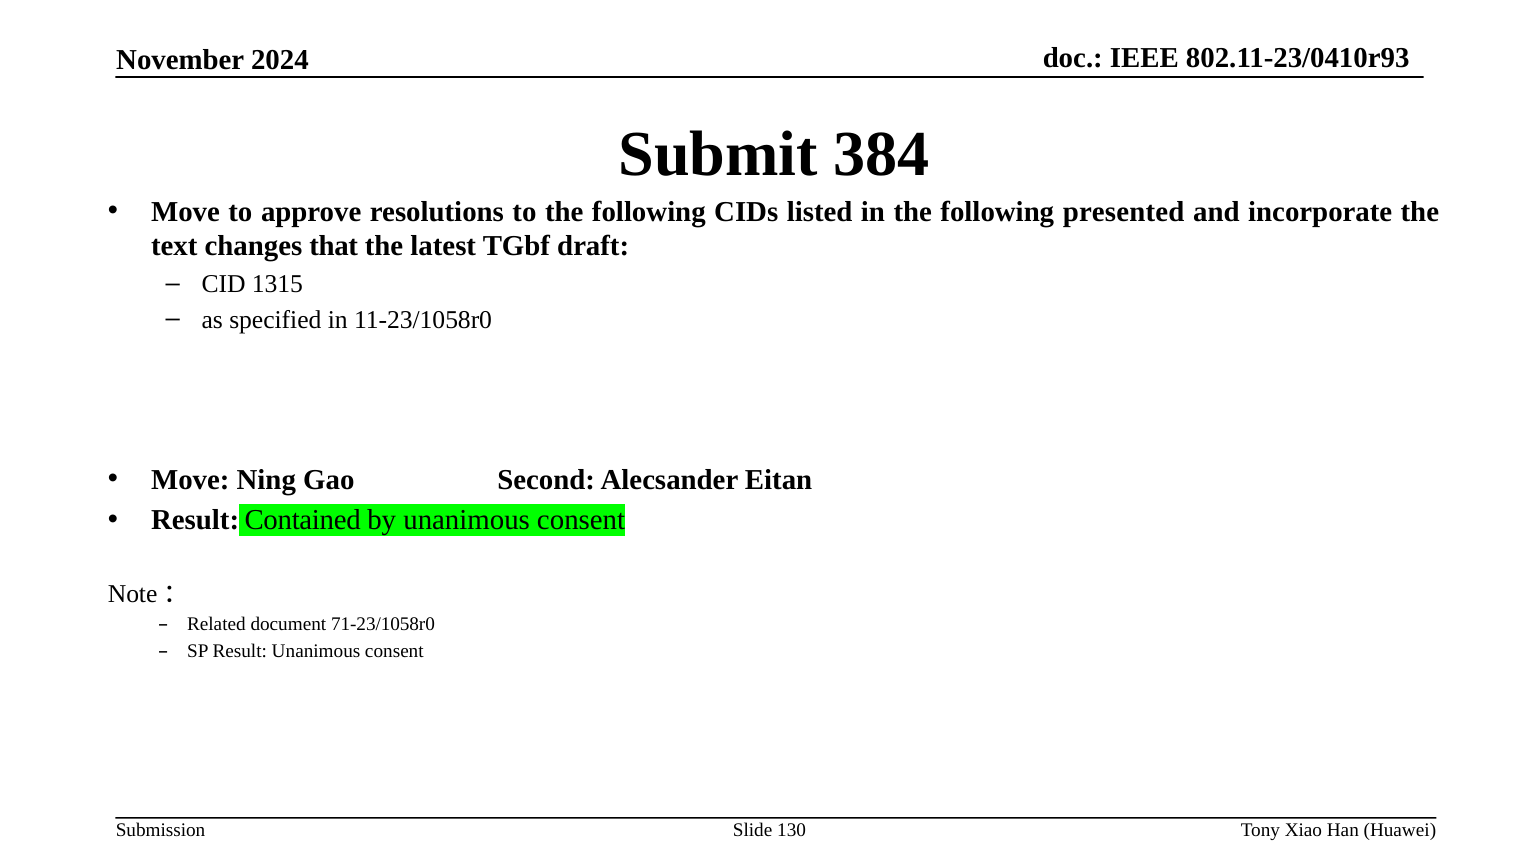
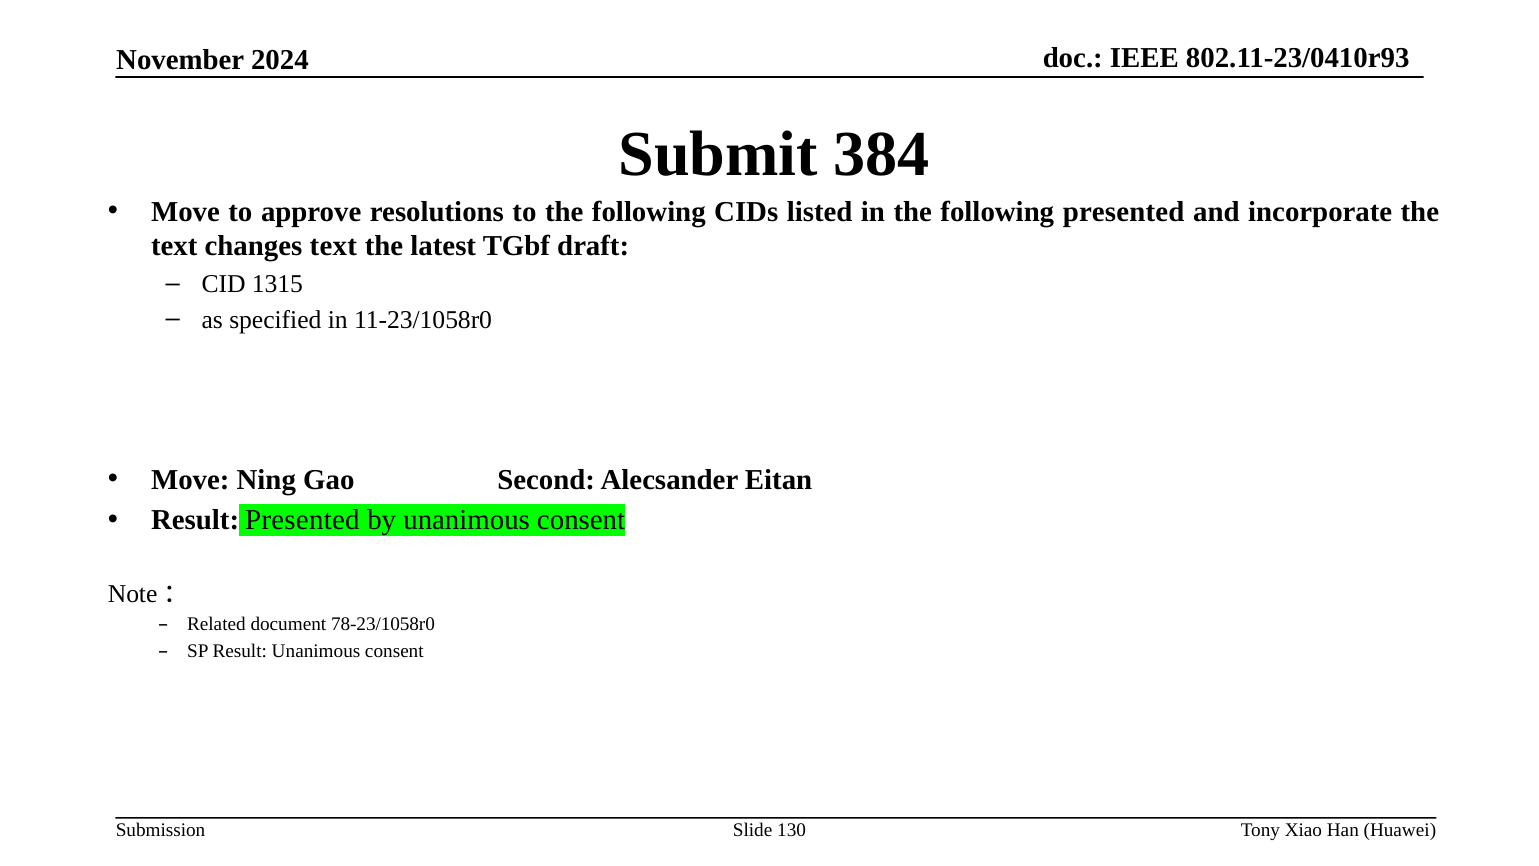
changes that: that -> text (333, 246)
Result Contained: Contained -> Presented (302, 520)
71-23/1058r0: 71-23/1058r0 -> 78-23/1058r0 (383, 624)
